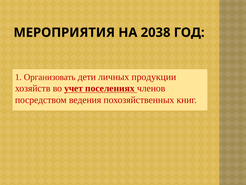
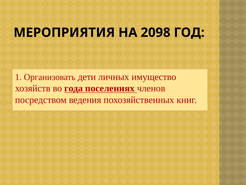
2038: 2038 -> 2098 (156, 32)
продукции: продукции -> имущество (154, 77)
учет: учет -> года (74, 88)
